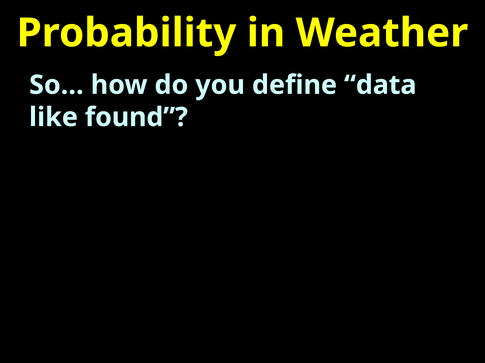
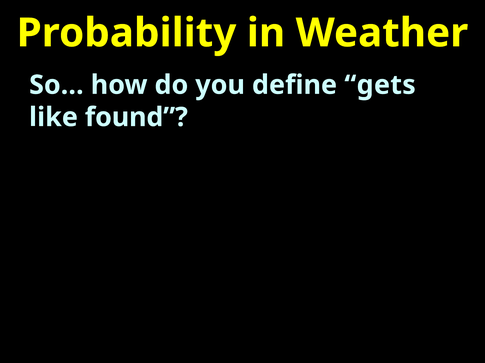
data: data -> gets (380, 85)
